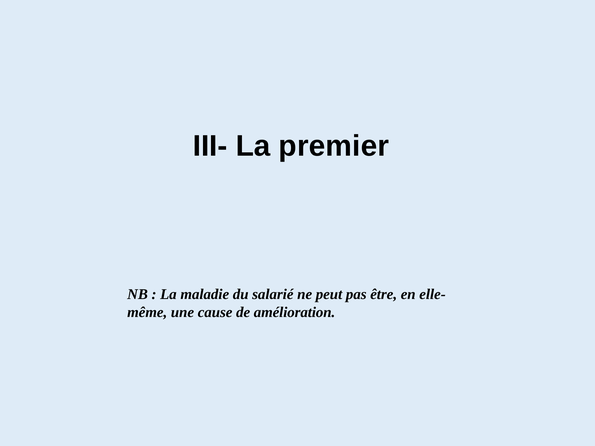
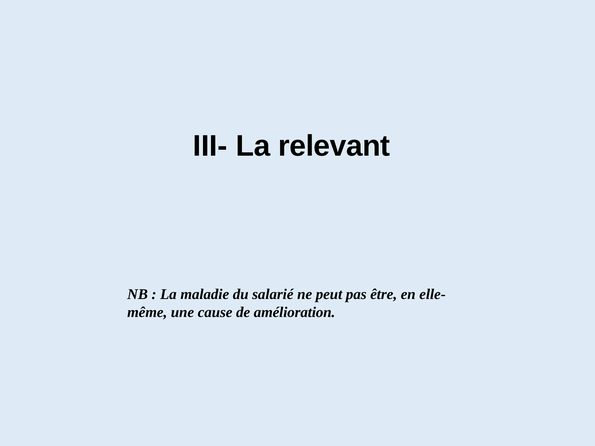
premier: premier -> relevant (334, 146)
